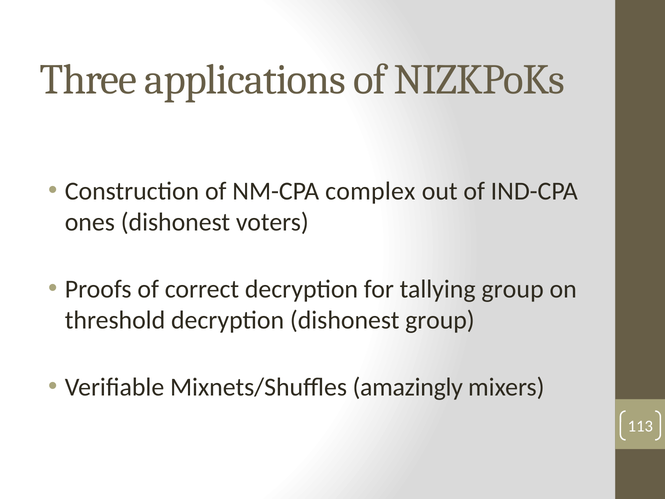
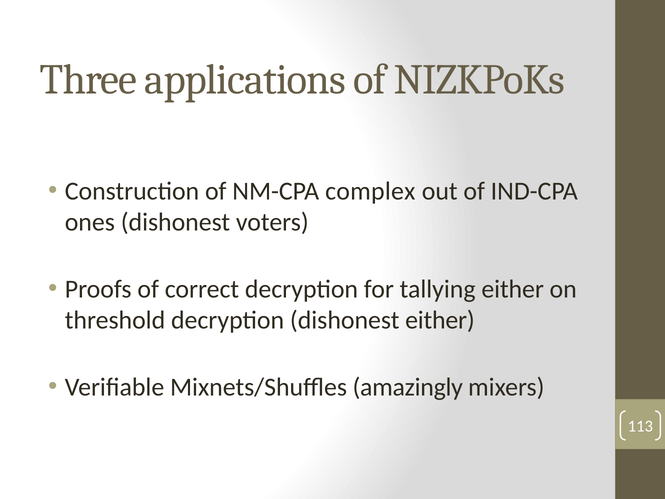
tallying group: group -> either (513, 289)
dishonest group: group -> either (440, 320)
